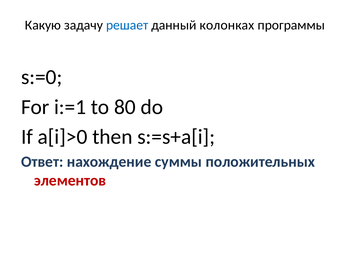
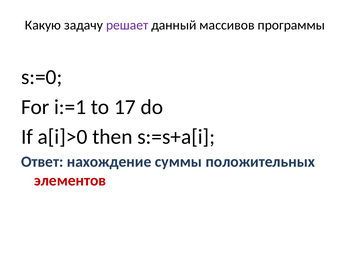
решает colour: blue -> purple (127, 25)
колонках: колонках -> массивов (227, 25)
80: 80 -> 17 (125, 107)
